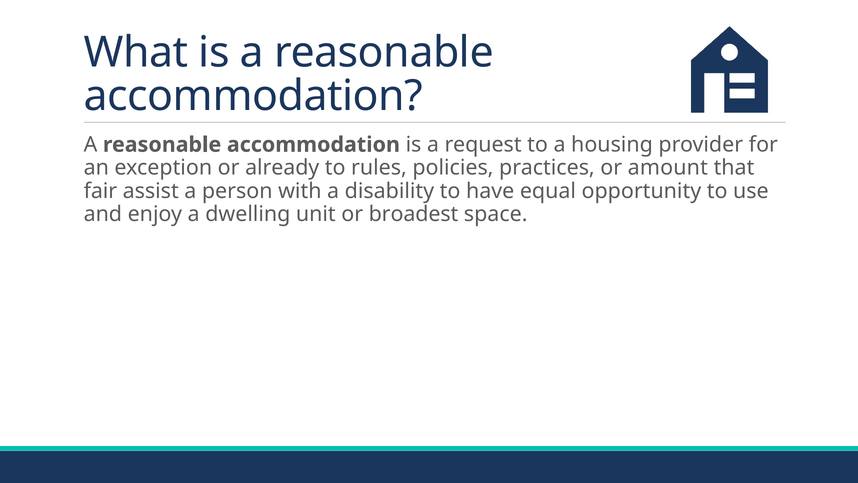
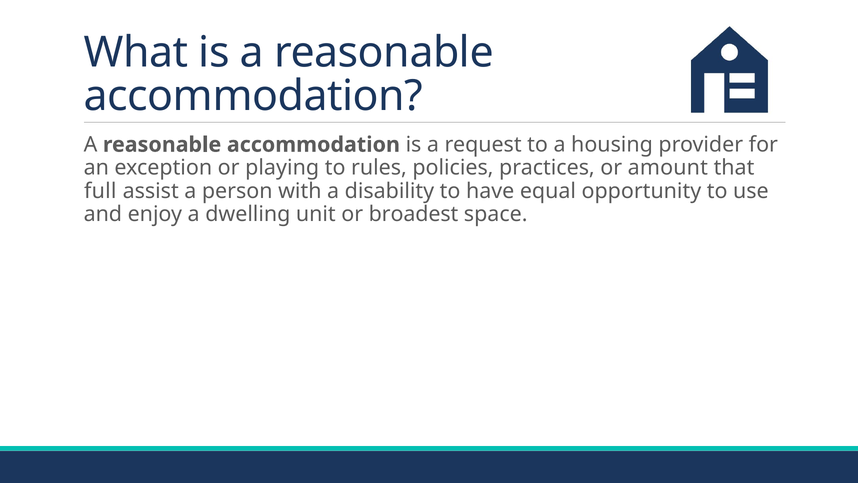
already: already -> playing (282, 168)
fair: fair -> full (100, 191)
